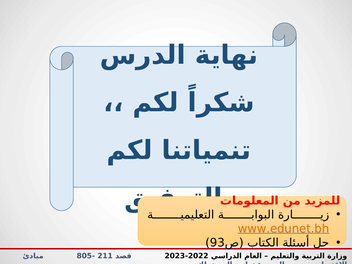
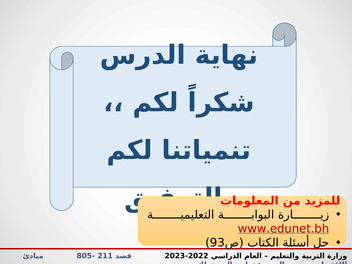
www.edunet.bh colour: orange -> red (284, 229)
